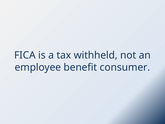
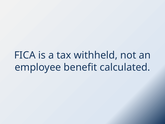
consumer: consumer -> calculated (125, 67)
